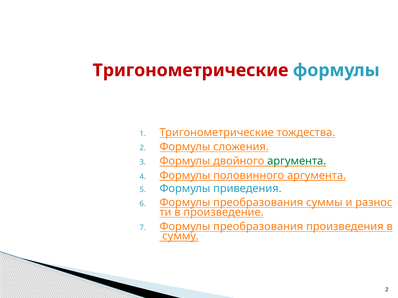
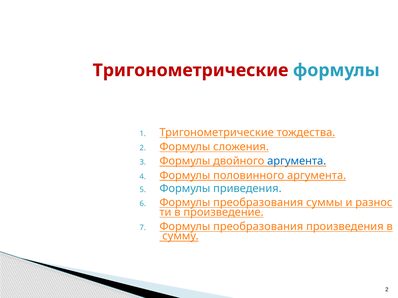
аргумента colour: green -> blue (297, 161)
